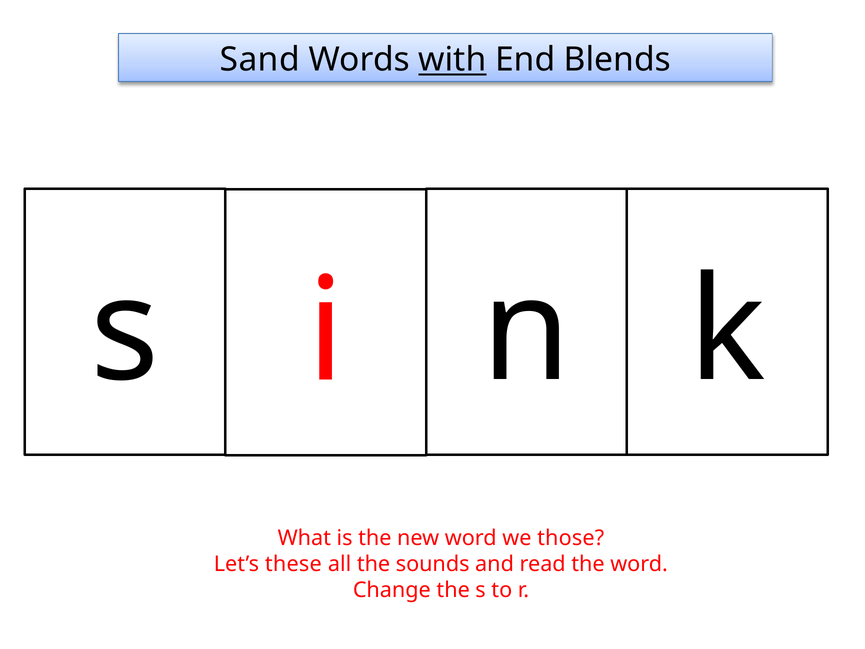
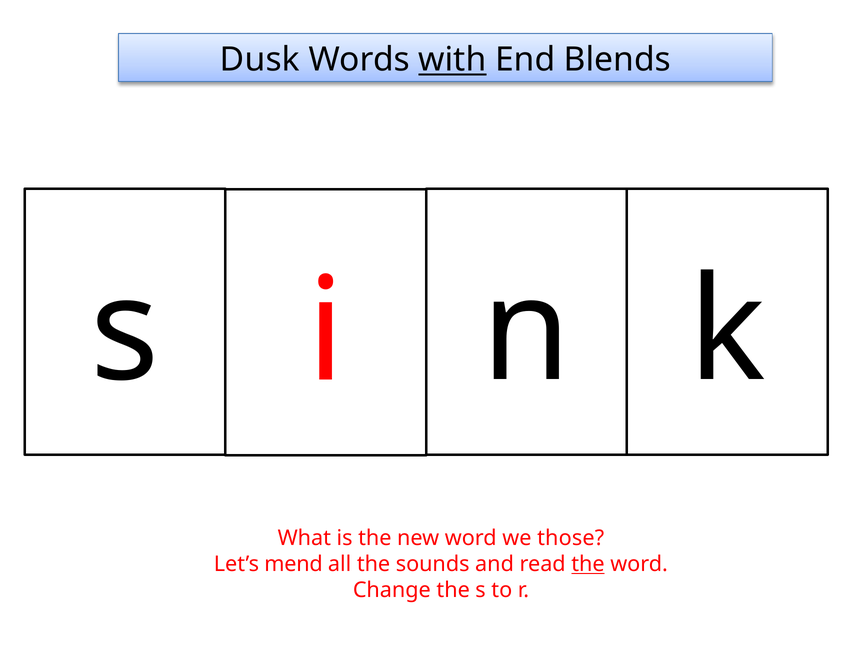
Sand: Sand -> Dusk (260, 60)
these: these -> mend (294, 564)
the underline: none -> present (588, 564)
